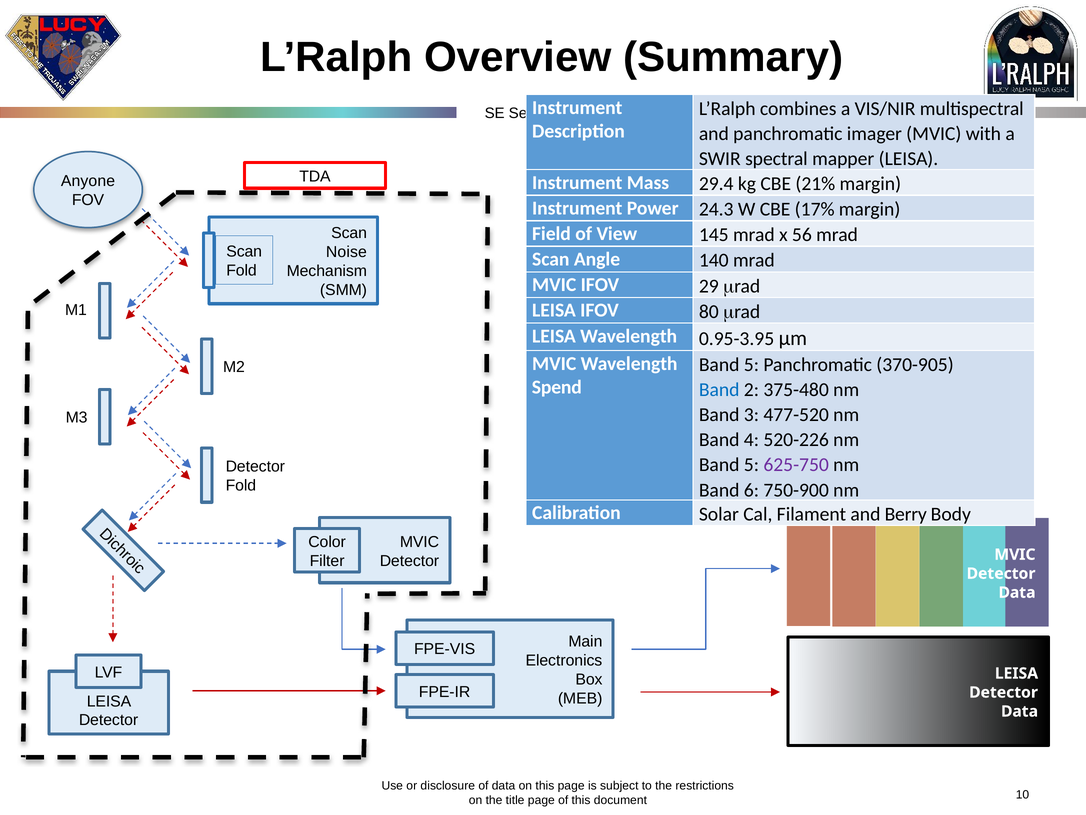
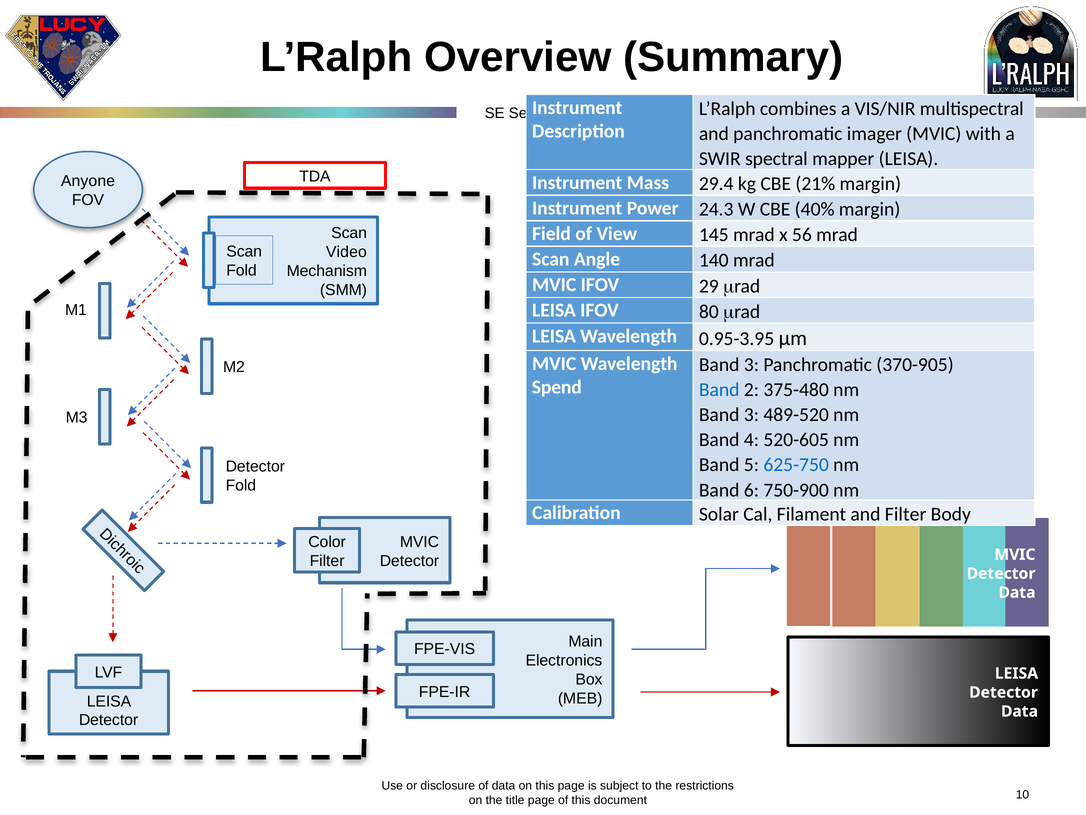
17%: 17% -> 40% (815, 209)
Noise: Noise -> Video (346, 252)
5: 5 -> 3 (751, 364)
477-520: 477-520 -> 489-520 (796, 415)
520-226: 520-226 -> 520-605 (796, 440)
625-750 colour: purple -> blue (796, 465)
and Berry: Berry -> Filter (906, 514)
